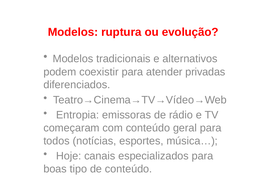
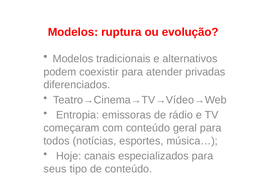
boas: boas -> seus (55, 168)
